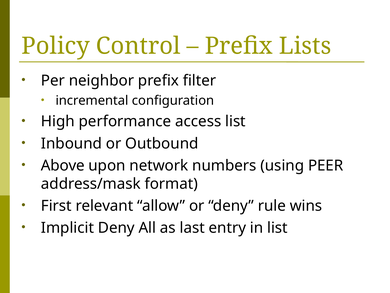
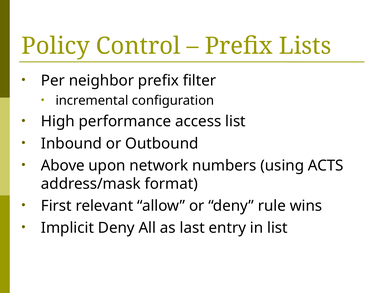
PEER: PEER -> ACTS (326, 165)
